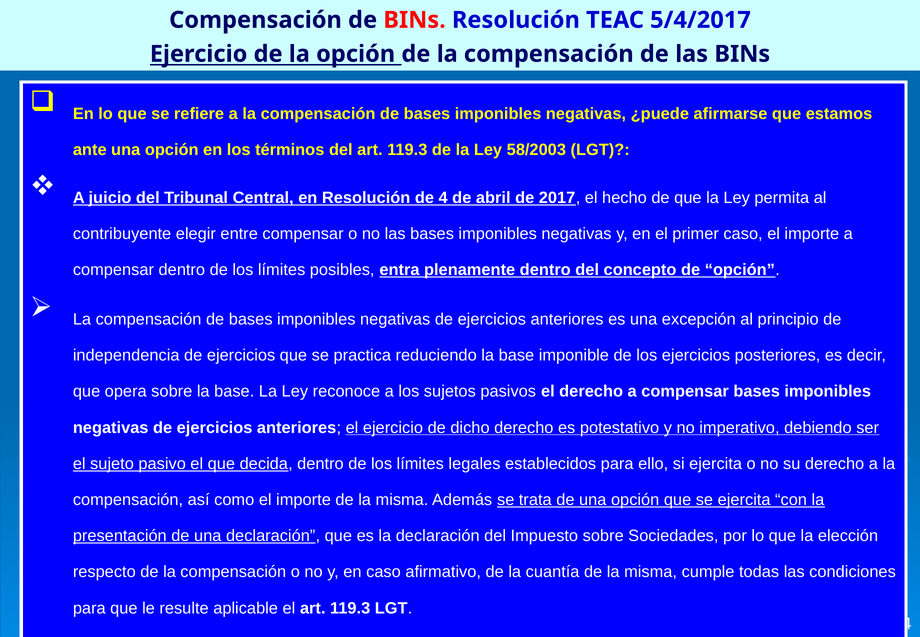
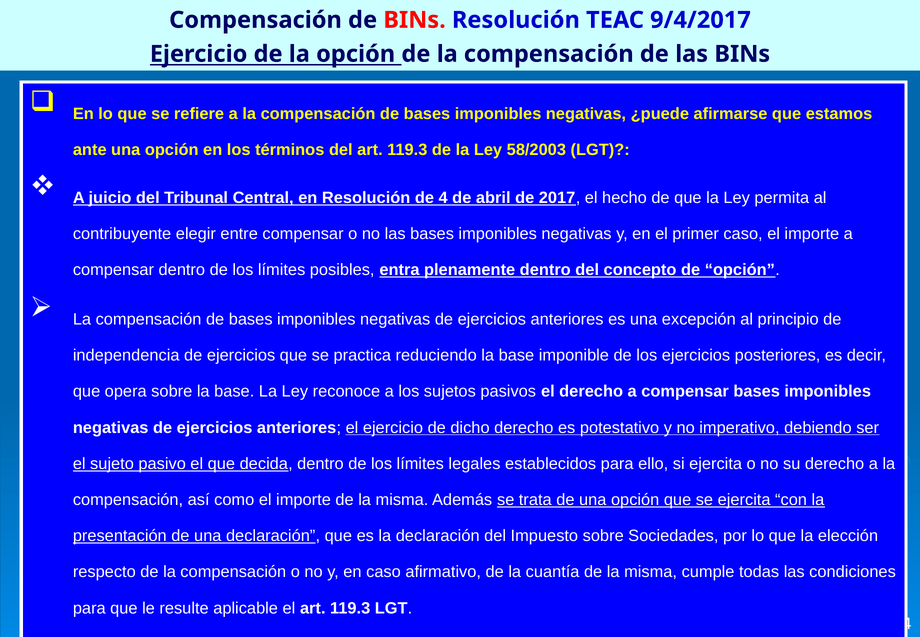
5/4/2017: 5/4/2017 -> 9/4/2017 (700, 20)
